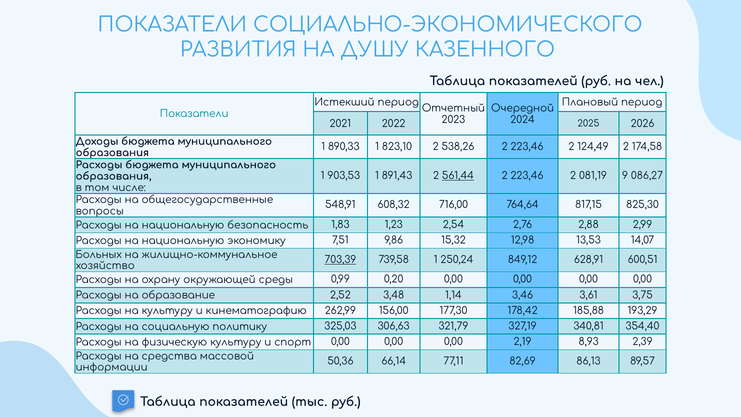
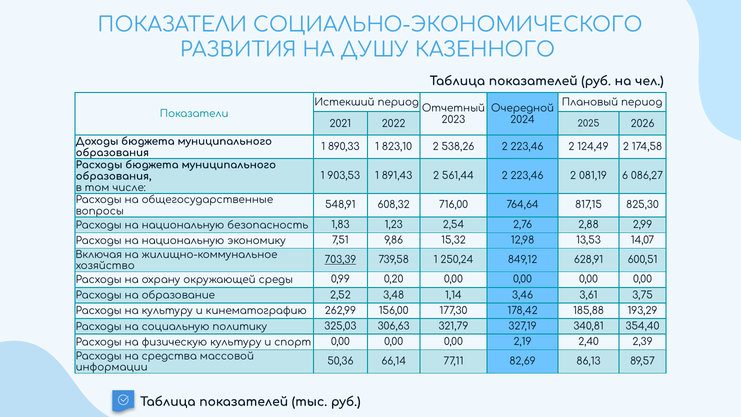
561,44 underline: present -> none (458, 176)
9: 9 -> 6 (625, 176)
Больных: Больных -> Включая (99, 255)
8,93: 8,93 -> 2,40 (589, 342)
